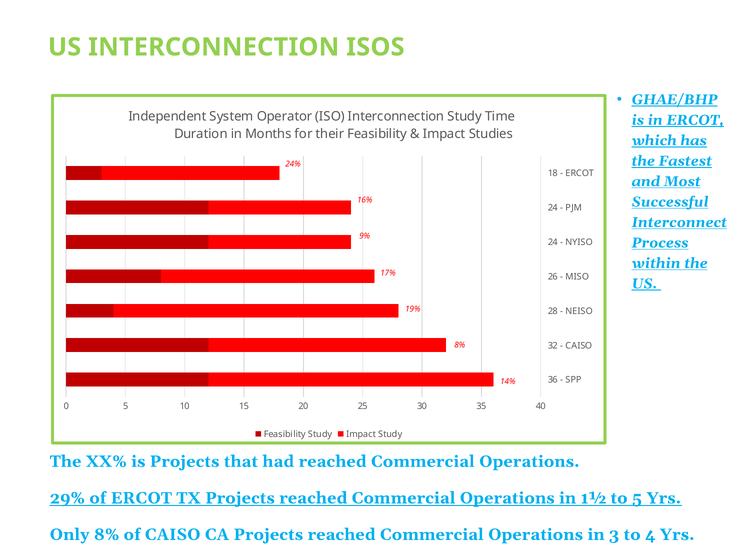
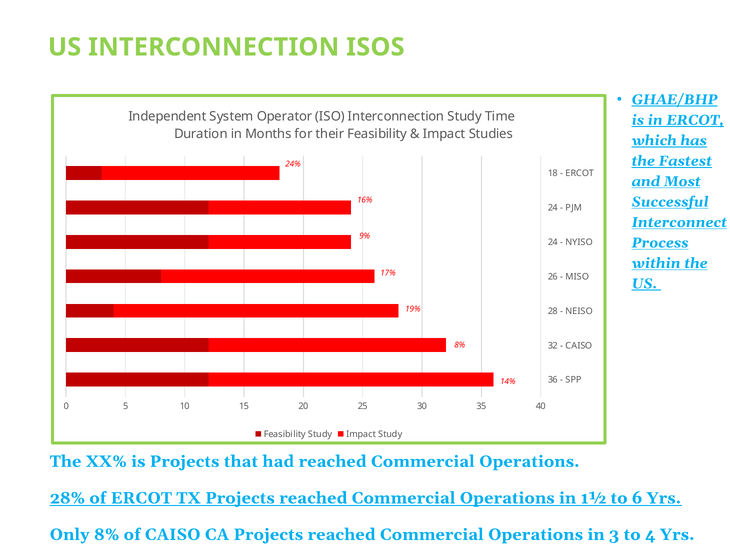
29%: 29% -> 28% (67, 498)
to 5: 5 -> 6 (637, 498)
